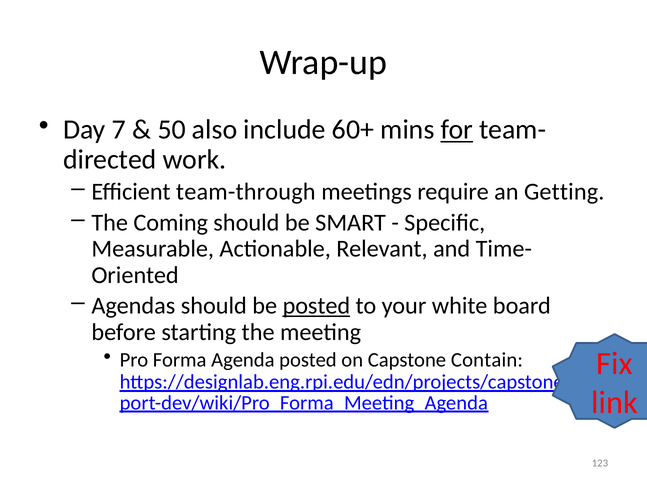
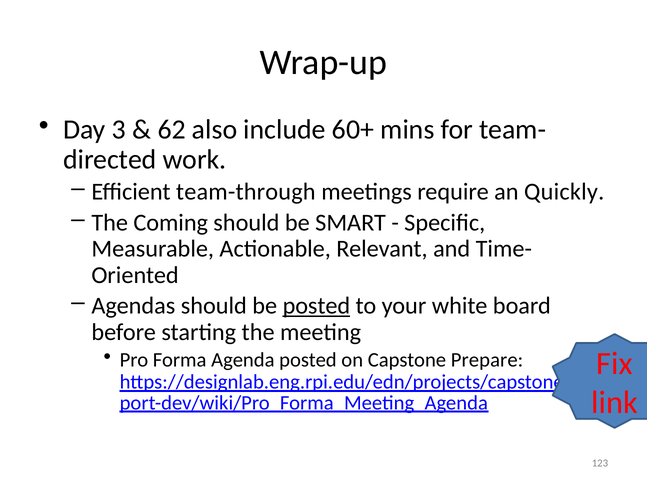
7: 7 -> 3 (119, 130)
50: 50 -> 62 (172, 130)
for underline: present -> none (457, 130)
Getting: Getting -> Quickly (564, 192)
Contain: Contain -> Prepare (487, 360)
